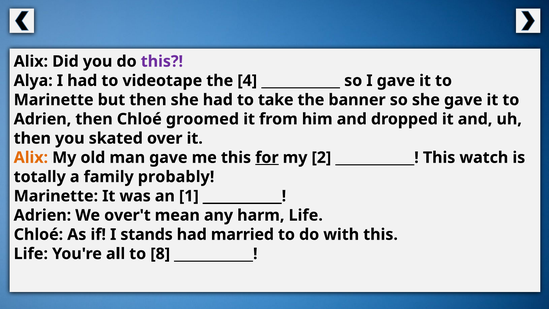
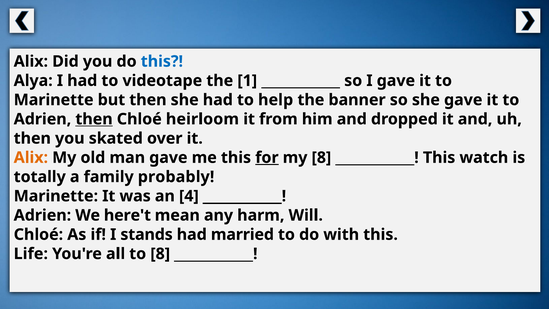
this colour: purple -> blue (162, 61)
4: 4 -> 1 (247, 81)
take: take -> help (276, 100)
then underline: none -> present (94, 119)
groomed: groomed -> heirloom (202, 119)
my 2: 2 -> 8 (321, 158)
1: 1 -> 4 (189, 196)
over't: over't -> here't (127, 215)
harm Life: Life -> Will (306, 215)
